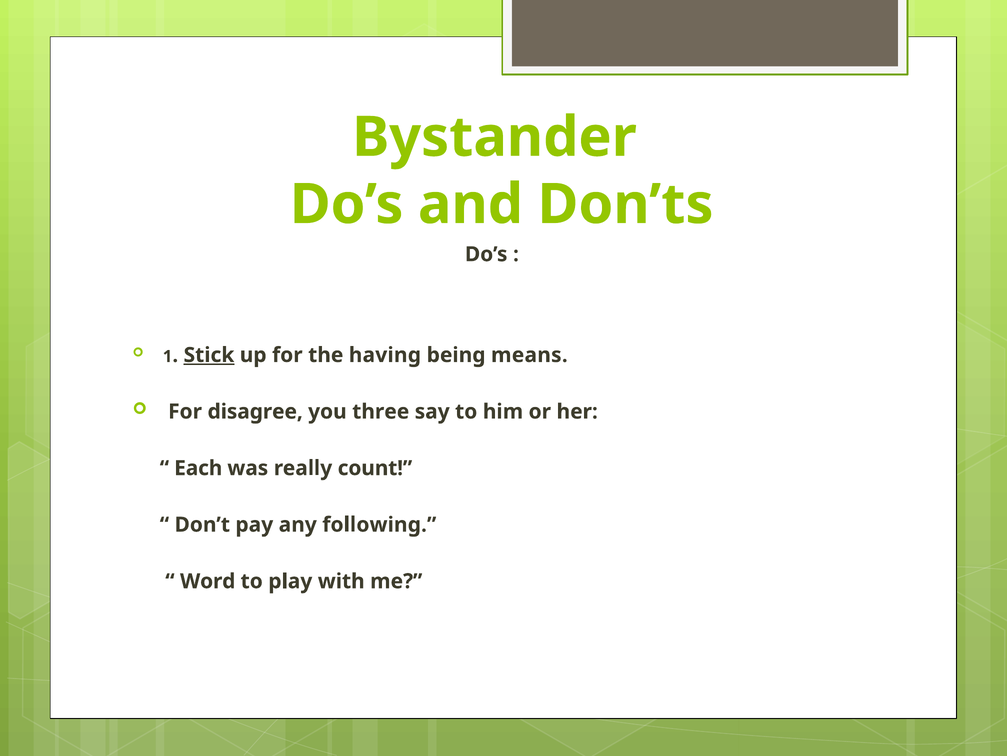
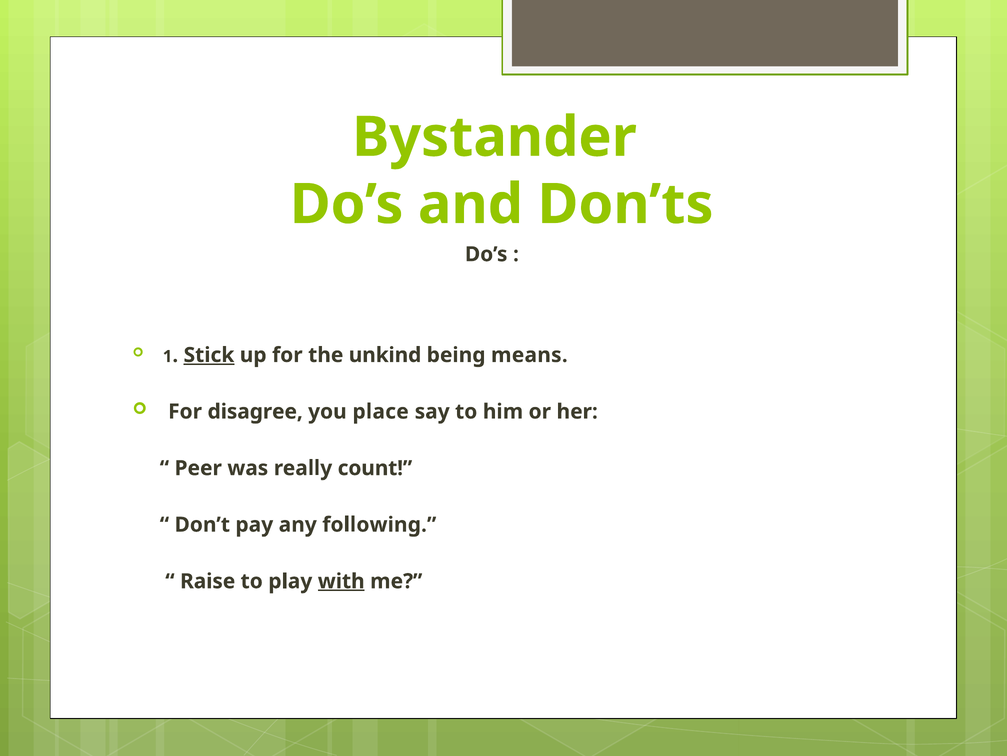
having: having -> unkind (385, 355)
three: three -> place (381, 411)
Each: Each -> Peer (198, 468)
Word: Word -> Raise (208, 581)
with underline: none -> present (341, 581)
